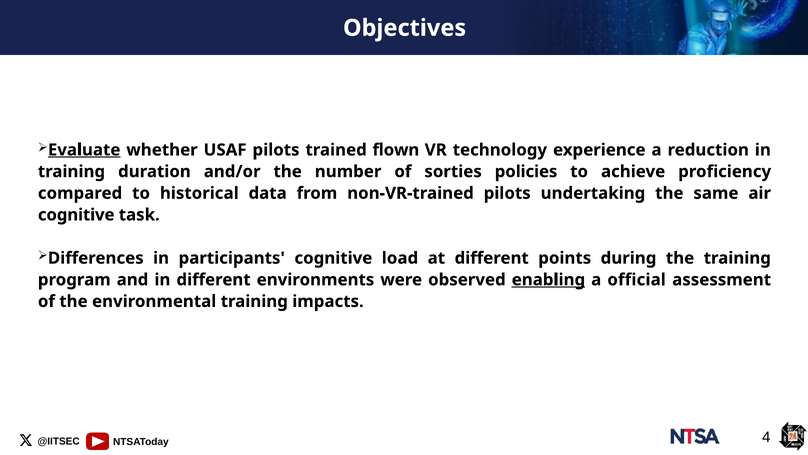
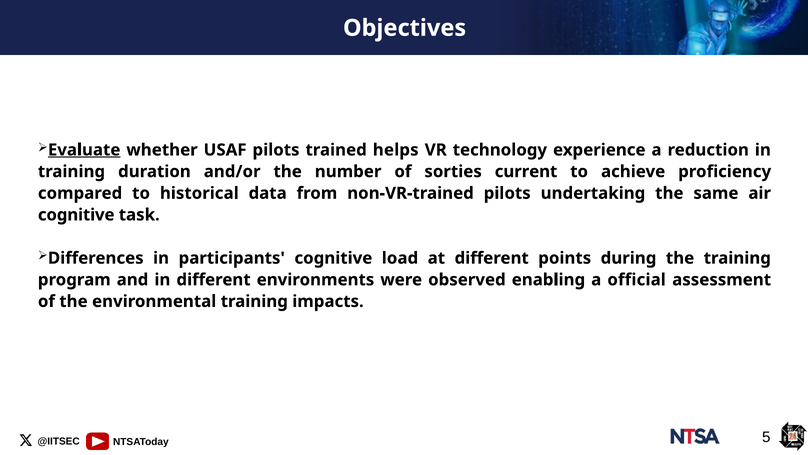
flown: flown -> helps (396, 150)
policies: policies -> current (526, 171)
enabling underline: present -> none (548, 279)
4: 4 -> 5 (766, 437)
